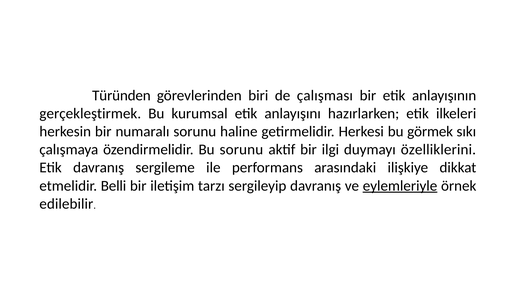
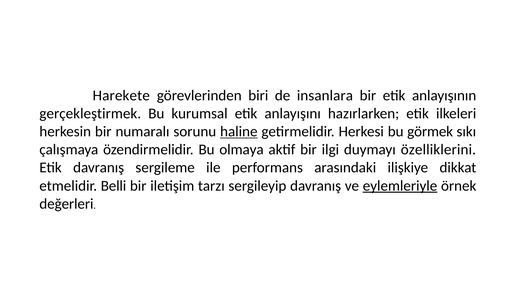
Türünden: Türünden -> Harekete (121, 96)
çalışması: çalışması -> insanlara (325, 96)
haline underline: none -> present (239, 132)
Bu sorunu: sorunu -> olmaya (242, 150)
edilebilir: edilebilir -> değerleri (66, 204)
